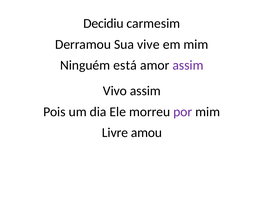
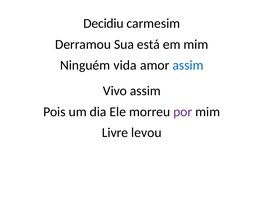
vive: vive -> está (148, 44)
está: está -> vida (125, 65)
assim colour: purple -> blue (188, 65)
amou: amou -> levou (146, 133)
